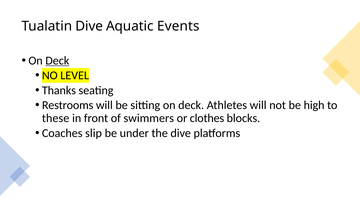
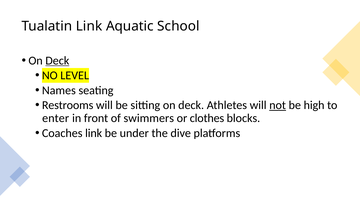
Tualatin Dive: Dive -> Link (89, 26)
Events: Events -> School (178, 26)
Thanks: Thanks -> Names (59, 90)
not underline: none -> present (278, 105)
these: these -> enter (56, 118)
Coaches slip: slip -> link (94, 133)
